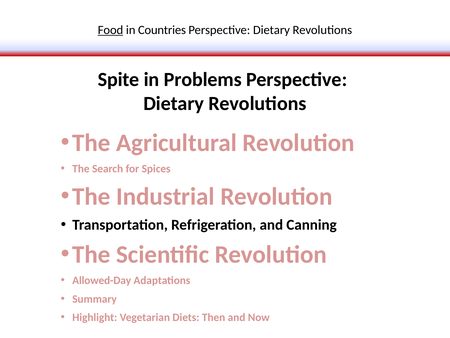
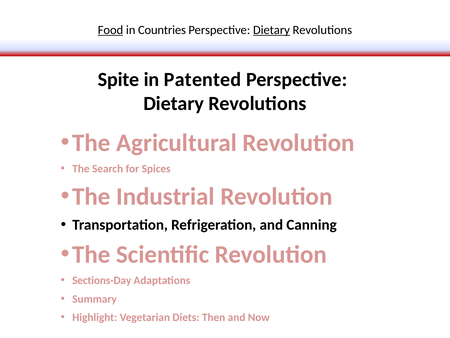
Dietary underline: none -> present (271, 30)
Problems: Problems -> Patented (203, 79)
Allowed-Day: Allowed-Day -> Sections-Day (102, 280)
